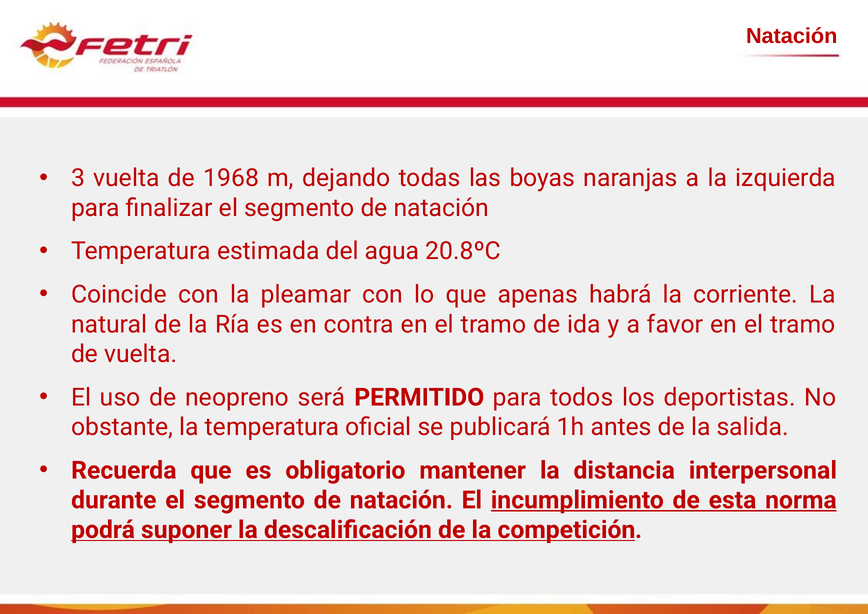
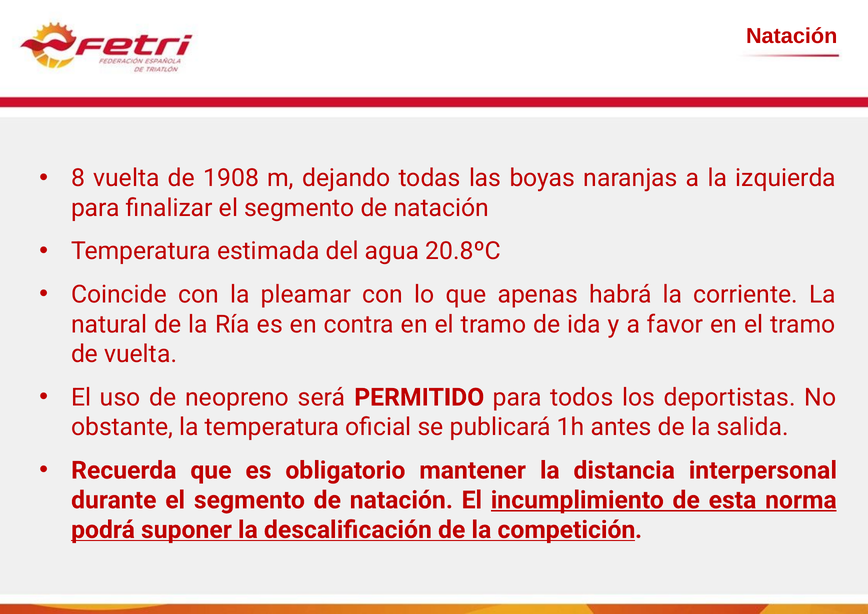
3: 3 -> 8 (78, 178)
1968: 1968 -> 1908 (231, 178)
